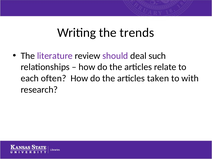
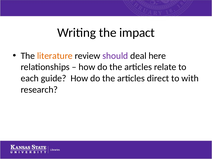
trends: trends -> impact (137, 33)
literature colour: purple -> orange (55, 56)
such: such -> here (157, 56)
often: often -> guide (54, 78)
taken: taken -> direct (158, 78)
